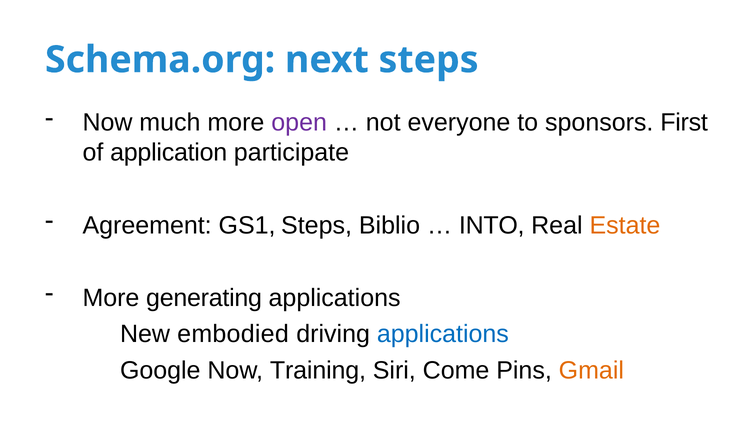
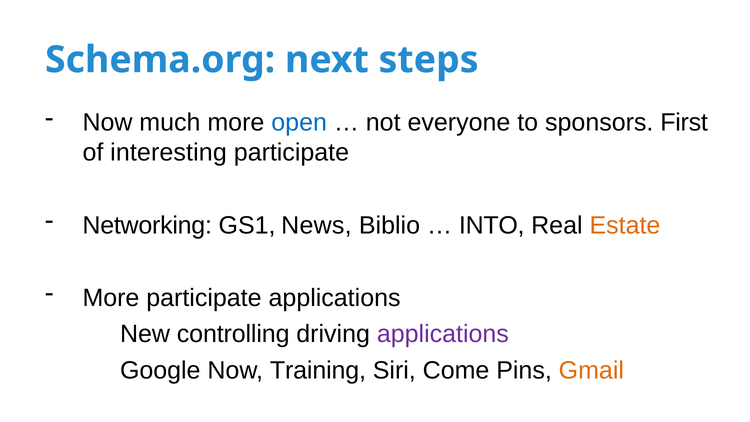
open colour: purple -> blue (299, 123)
application: application -> interesting (169, 153)
Agreement: Agreement -> Networking (147, 225)
GS1 Steps: Steps -> News (316, 225)
More generating: generating -> participate (204, 298)
embodied: embodied -> controlling (233, 334)
applications colour: blue -> purple (443, 334)
